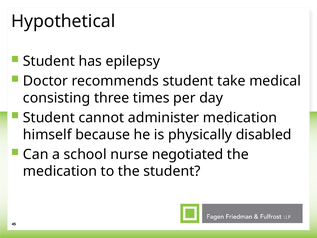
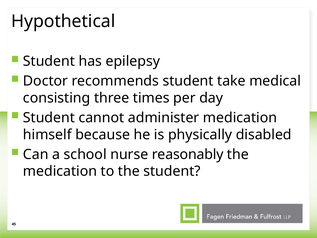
negotiated: negotiated -> reasonably (188, 154)
